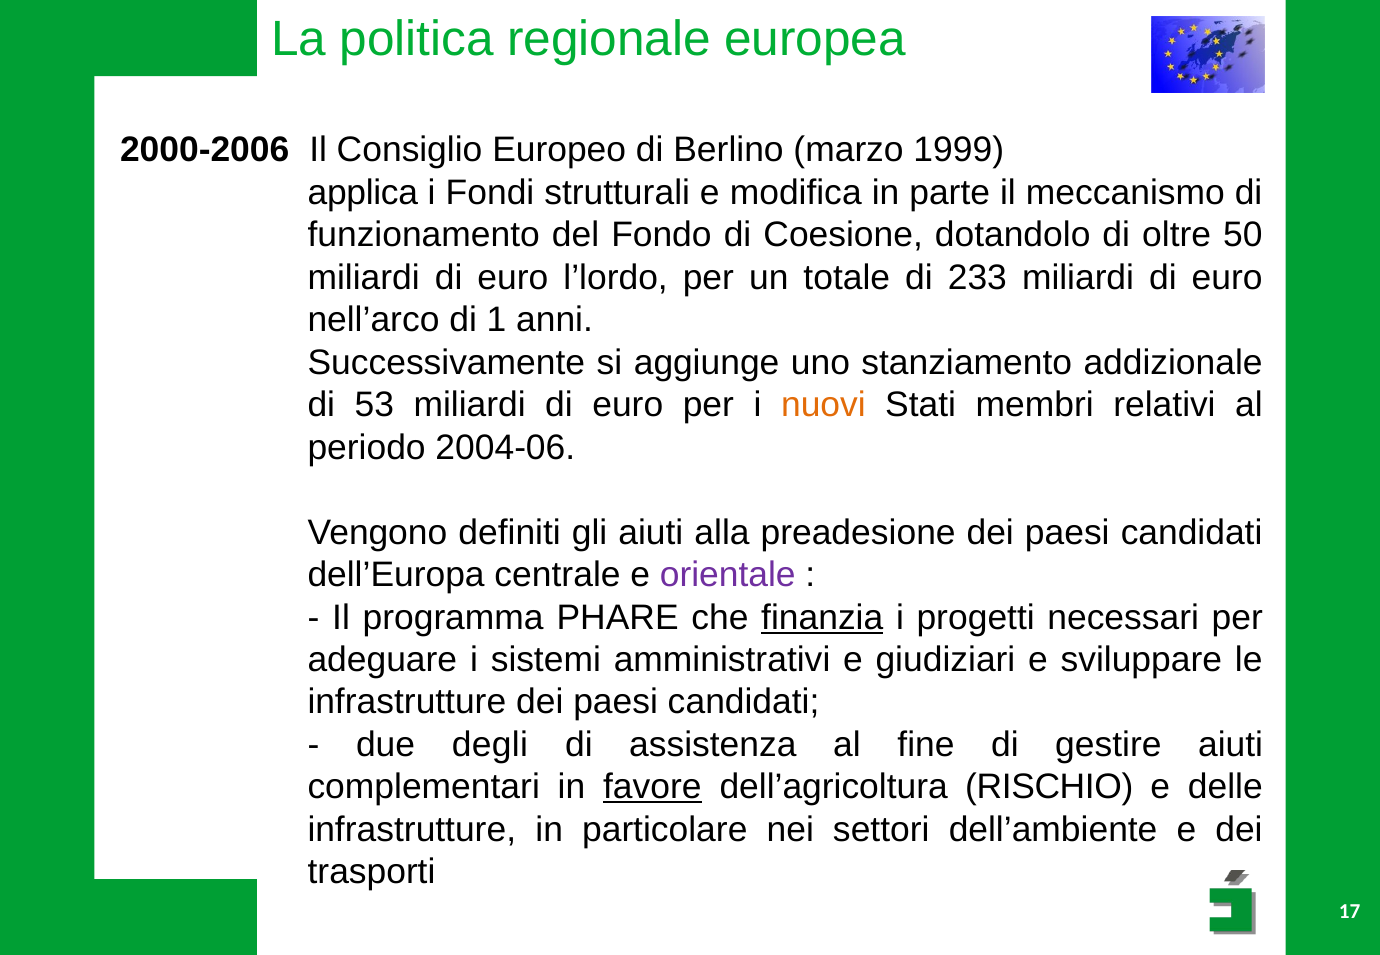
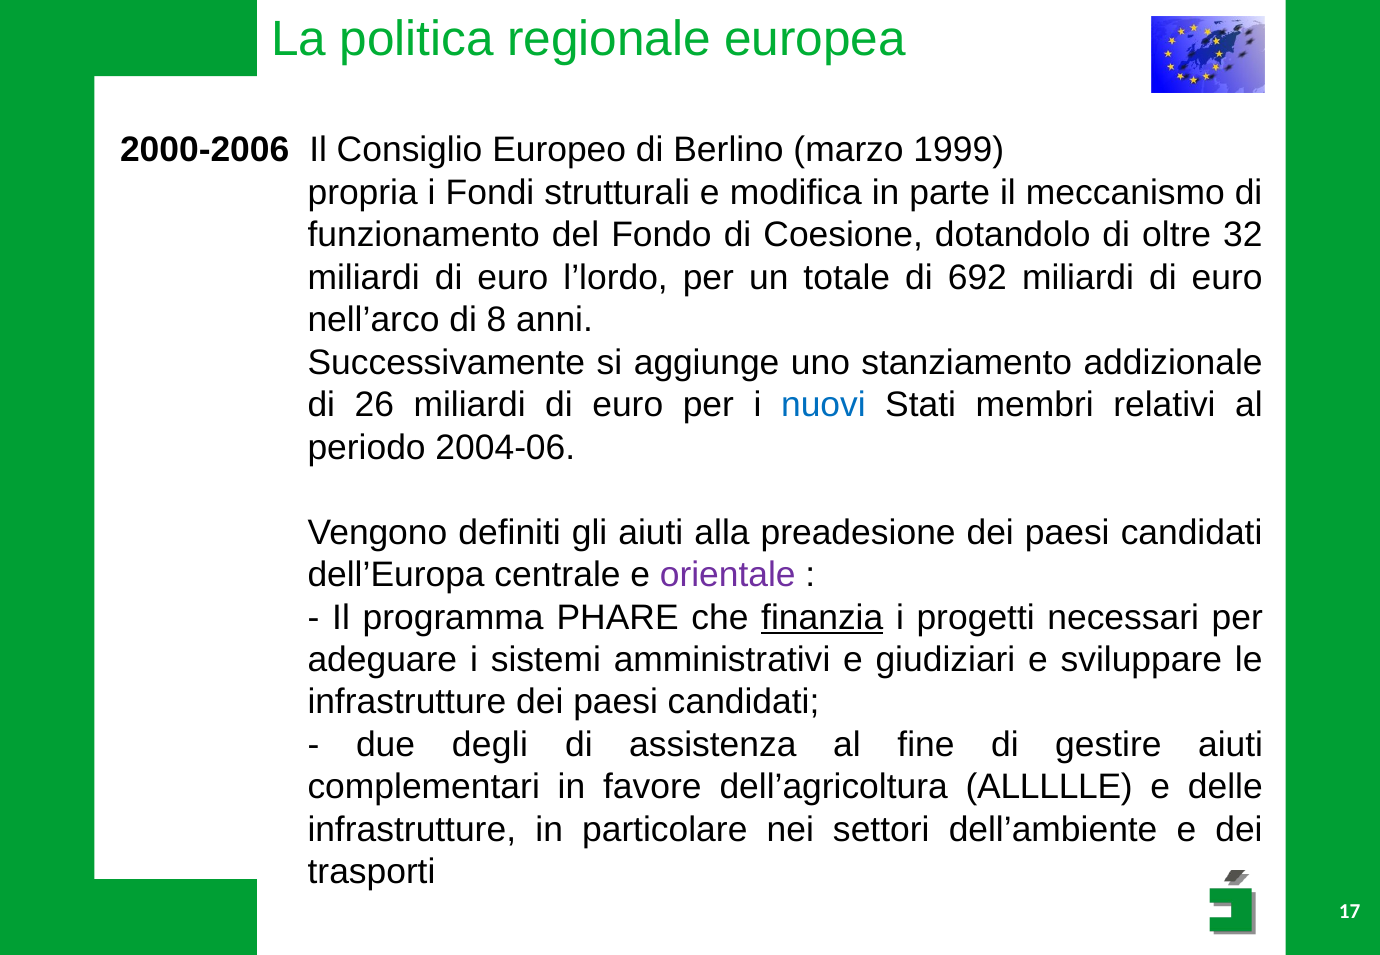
applica: applica -> propria (363, 193)
50: 50 -> 32 (1243, 235)
233: 233 -> 692 (977, 278)
1: 1 -> 8 (496, 320)
53: 53 -> 26 (374, 405)
nuovi colour: orange -> blue (823, 405)
favore underline: present -> none (652, 788)
RISCHIO: RISCHIO -> ALLLLLE (1049, 788)
